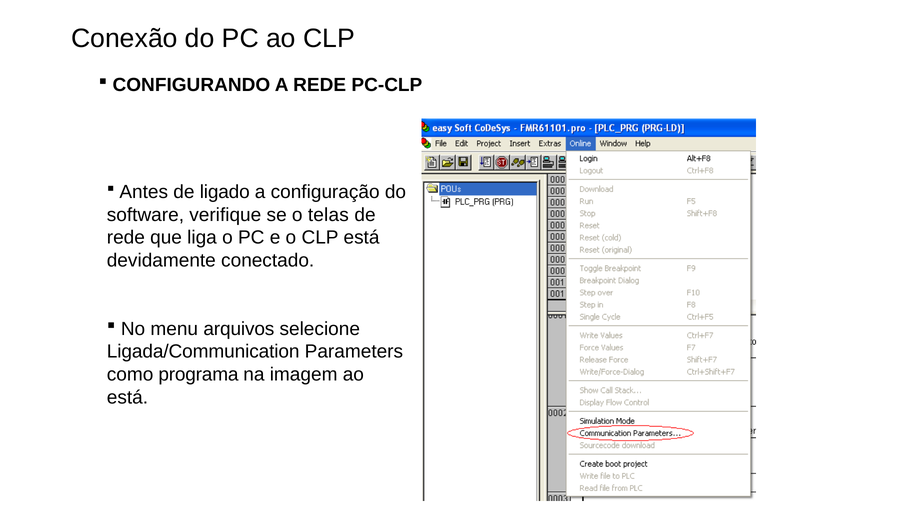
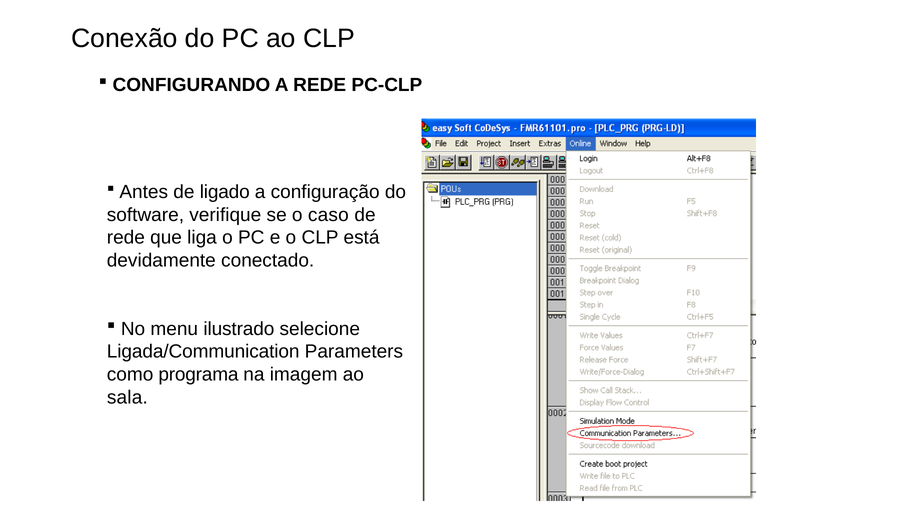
telas: telas -> caso (328, 215)
arquivos: arquivos -> ilustrado (239, 329)
está: está -> sala (127, 398)
